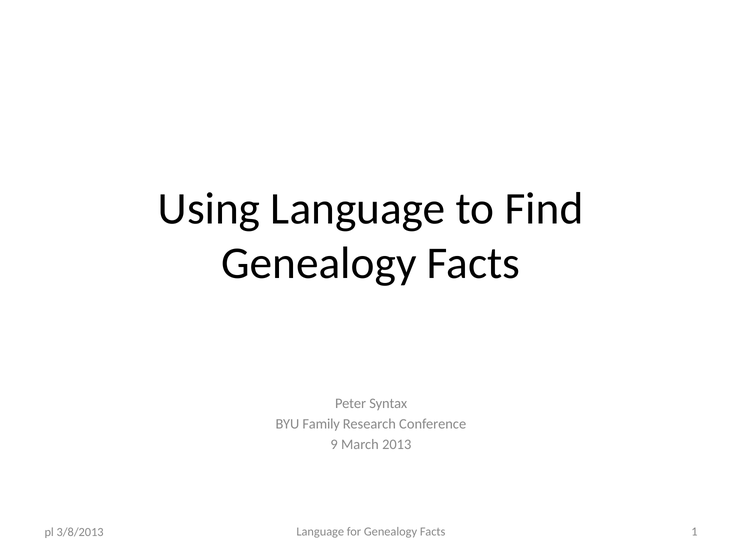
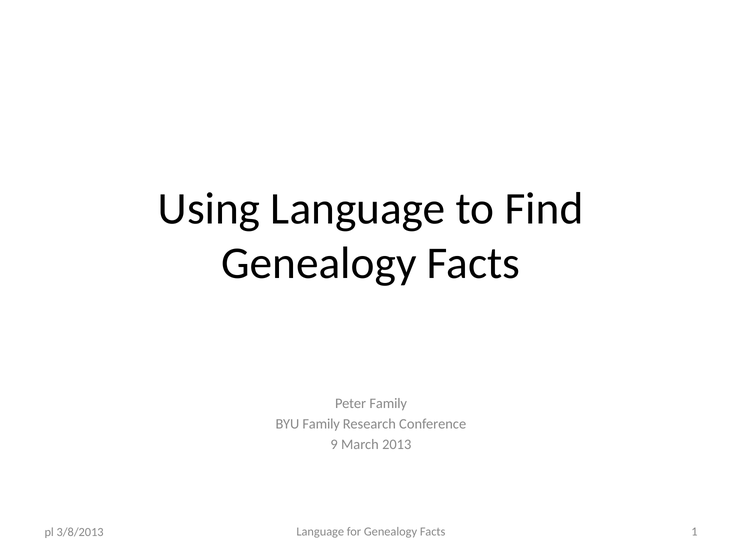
Peter Syntax: Syntax -> Family (388, 403)
